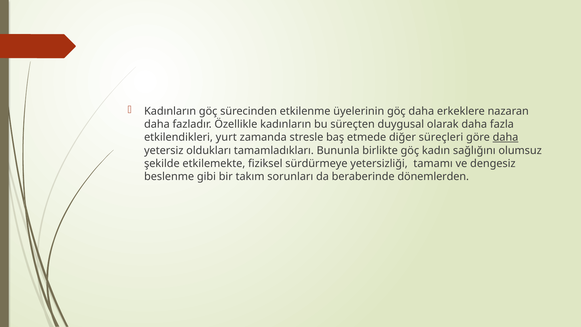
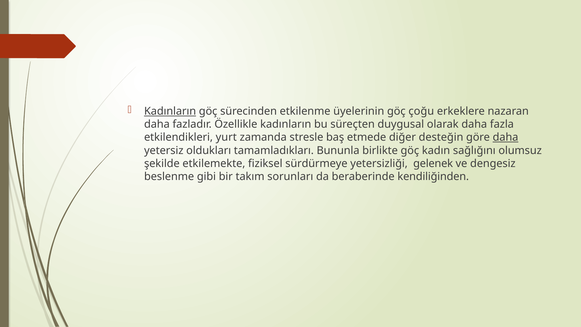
Kadınların underline: none -> present (170, 111)
göç daha: daha -> çoğu (421, 111)
süreçleri: süreçleri -> desteğin (441, 137)
tamamı: tamamı -> gelenek (433, 163)
dönemlerden: dönemlerden -> kendiliğinden (433, 177)
